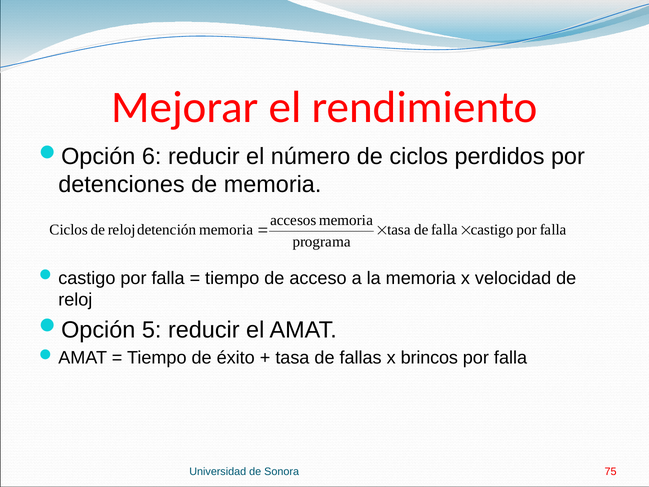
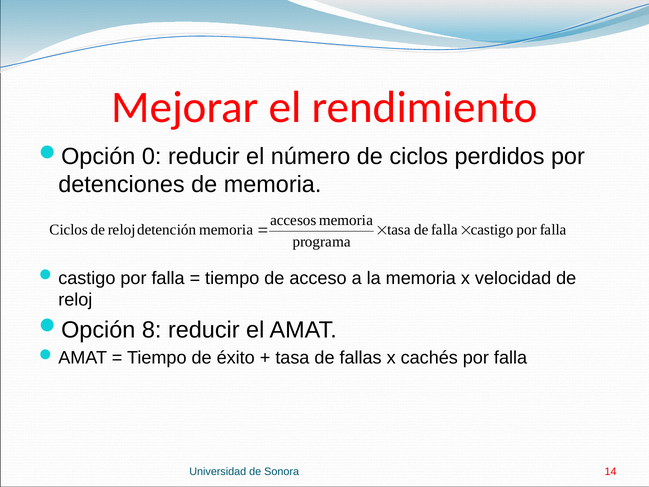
6: 6 -> 0 (152, 156)
5: 5 -> 8 (152, 330)
brincos: brincos -> cachés (429, 358)
75: 75 -> 14 (611, 471)
